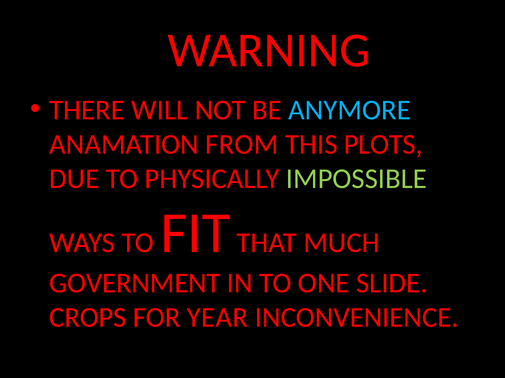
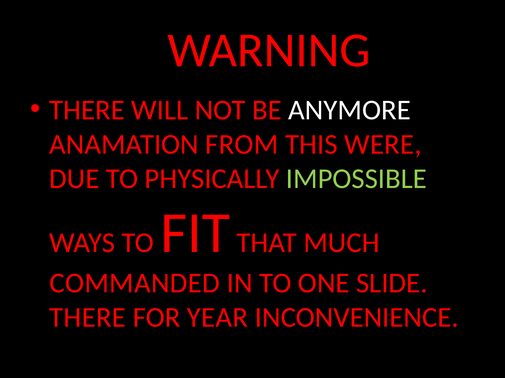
ANYMORE colour: light blue -> white (349, 110)
PLOTS: PLOTS -> WERE (383, 145)
GOVERNMENT: GOVERNMENT -> COMMANDED (135, 284)
CROPS: CROPS -> THERE (88, 318)
